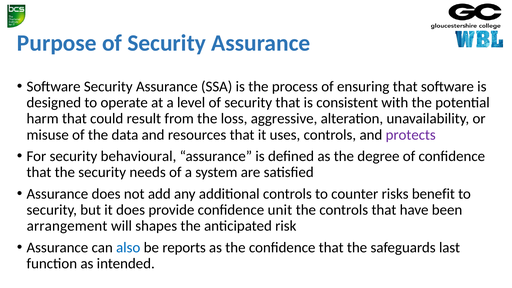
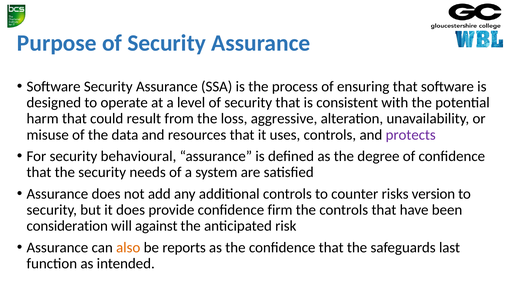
benefit: benefit -> version (433, 194)
unit: unit -> firm (280, 210)
arrangement: arrangement -> consideration (67, 226)
shapes: shapes -> against (156, 226)
also colour: blue -> orange (128, 247)
